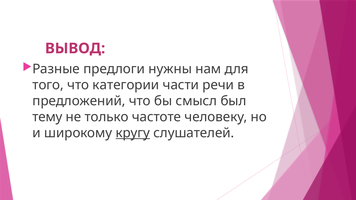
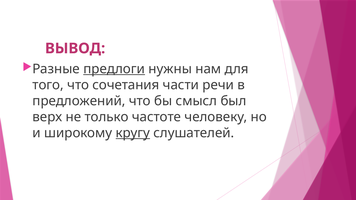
предлоги underline: none -> present (114, 69)
категории: категории -> сочетания (126, 85)
тему: тему -> верх (47, 117)
